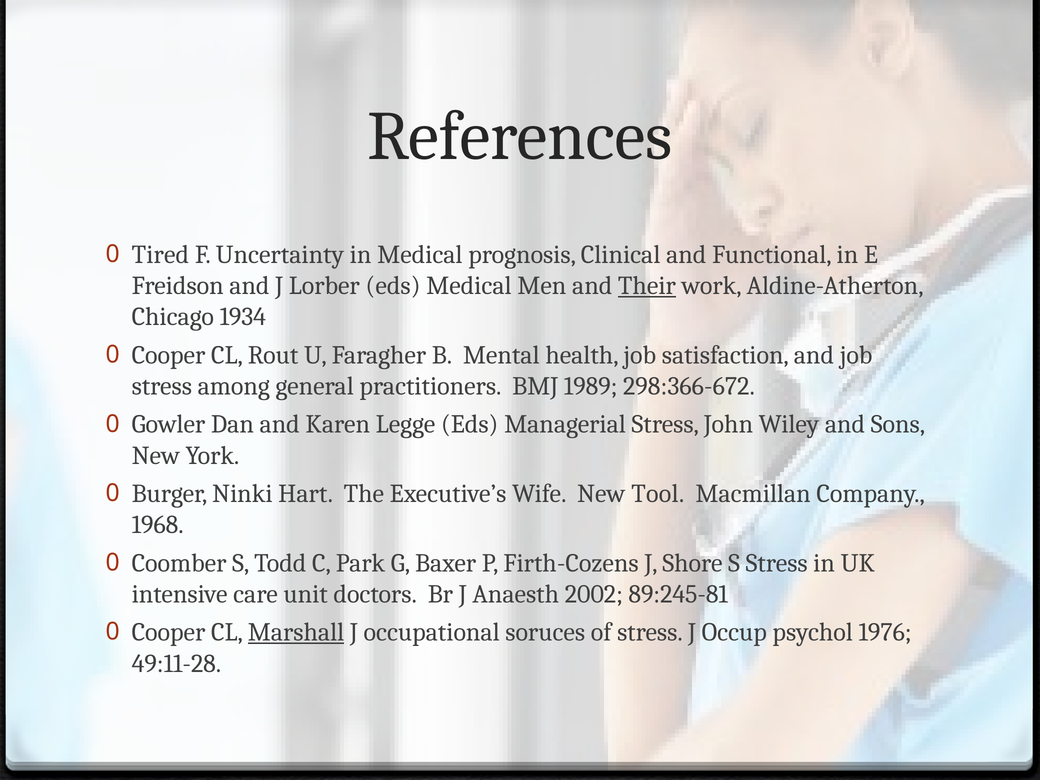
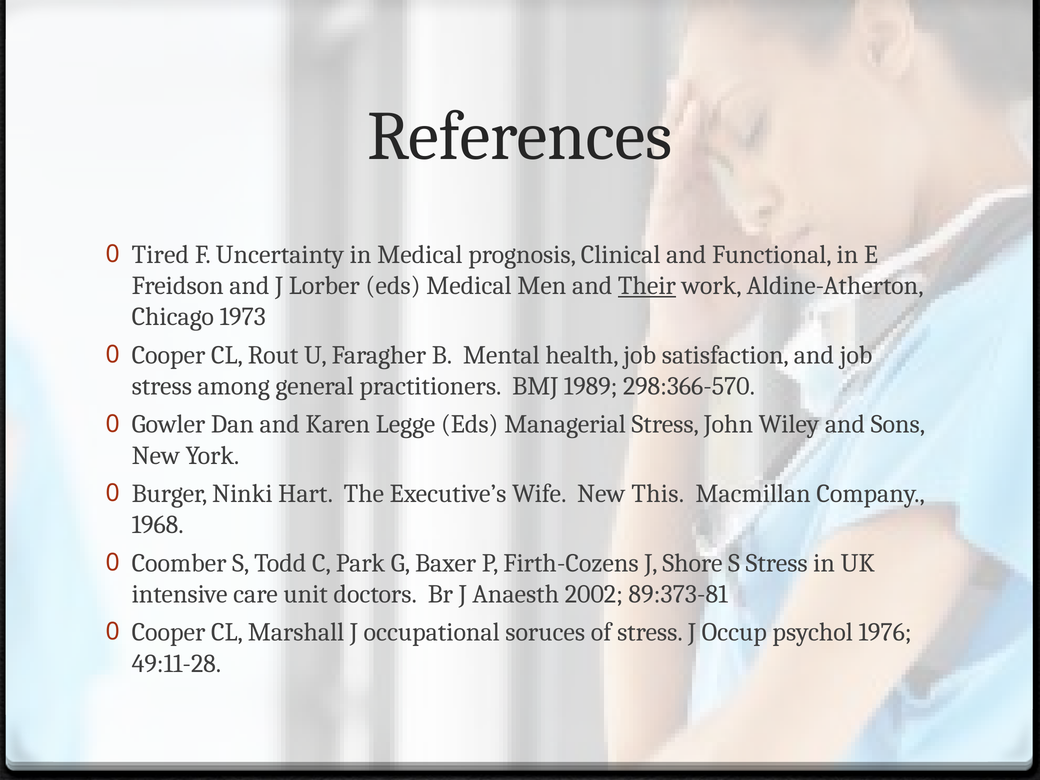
1934: 1934 -> 1973 (243, 317)
298:366-672: 298:366-672 -> 298:366-570 (689, 386)
Tool: Tool -> This (658, 494)
89:245-81: 89:245-81 -> 89:373-81 (678, 594)
Marshall underline: present -> none (296, 632)
